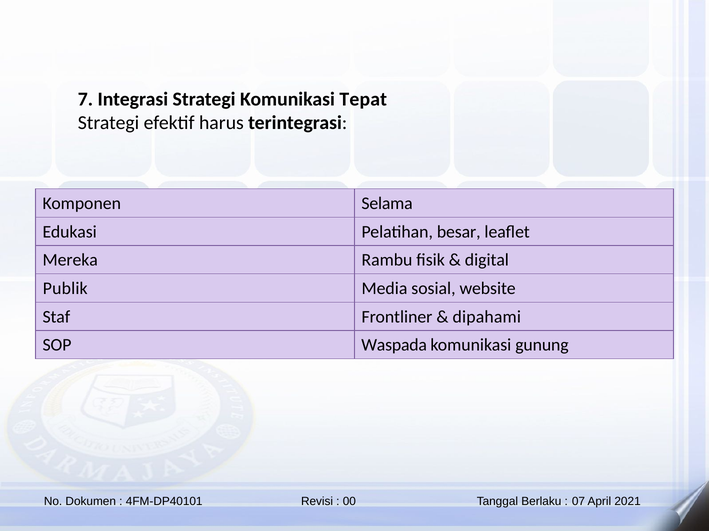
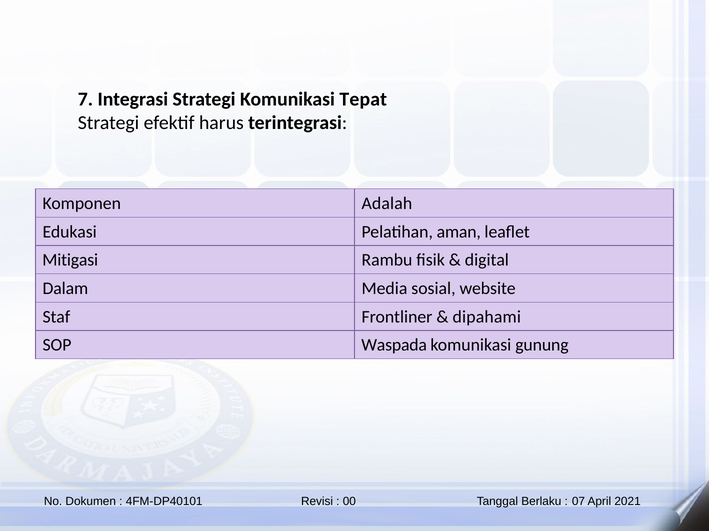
Selama: Selama -> Adalah (387, 204)
besar: besar -> aman (459, 232)
Mereka: Mereka -> Mitigasi (70, 260)
Publik: Publik -> Dalam (65, 289)
